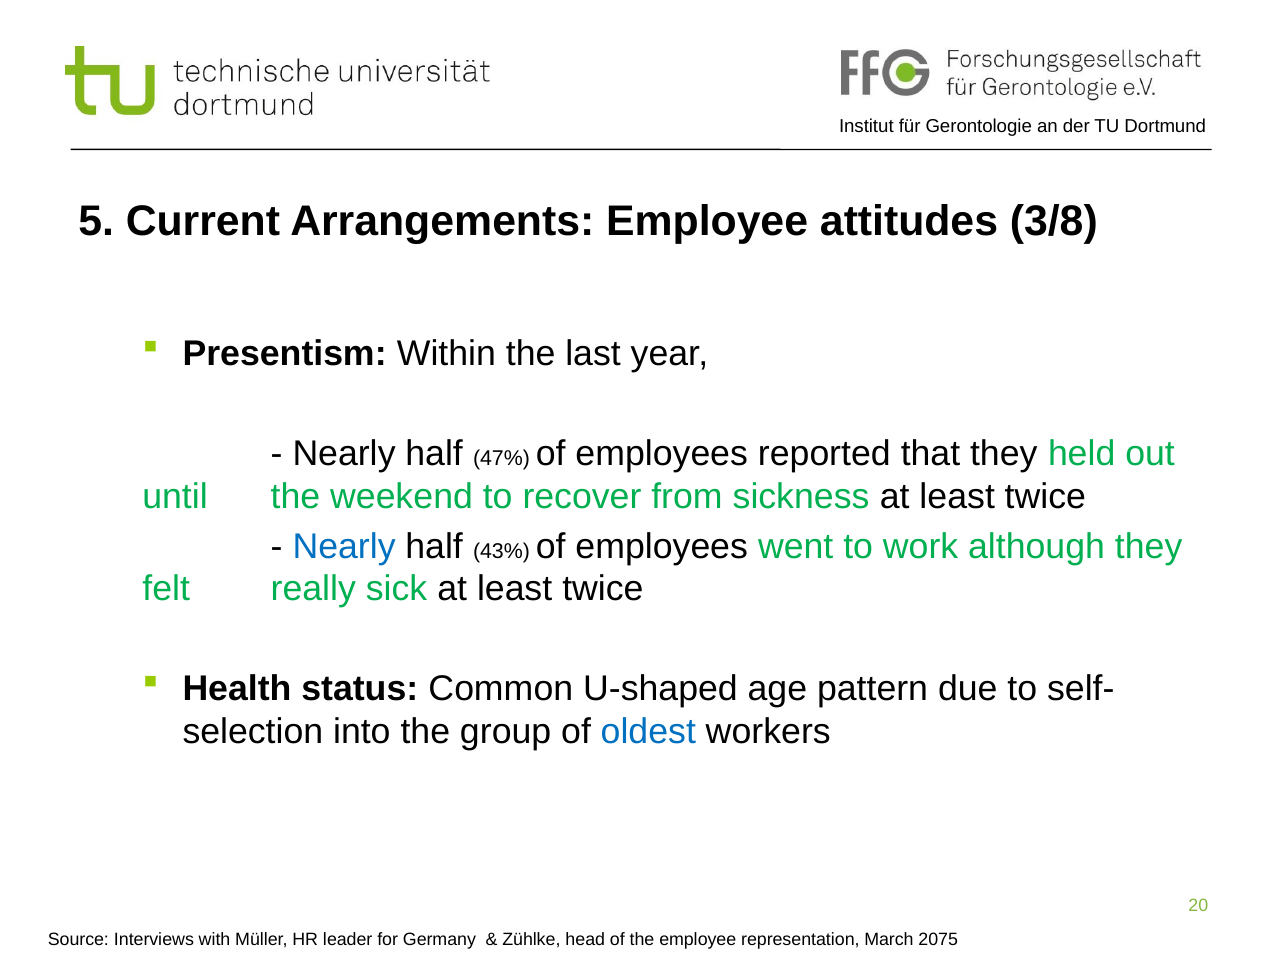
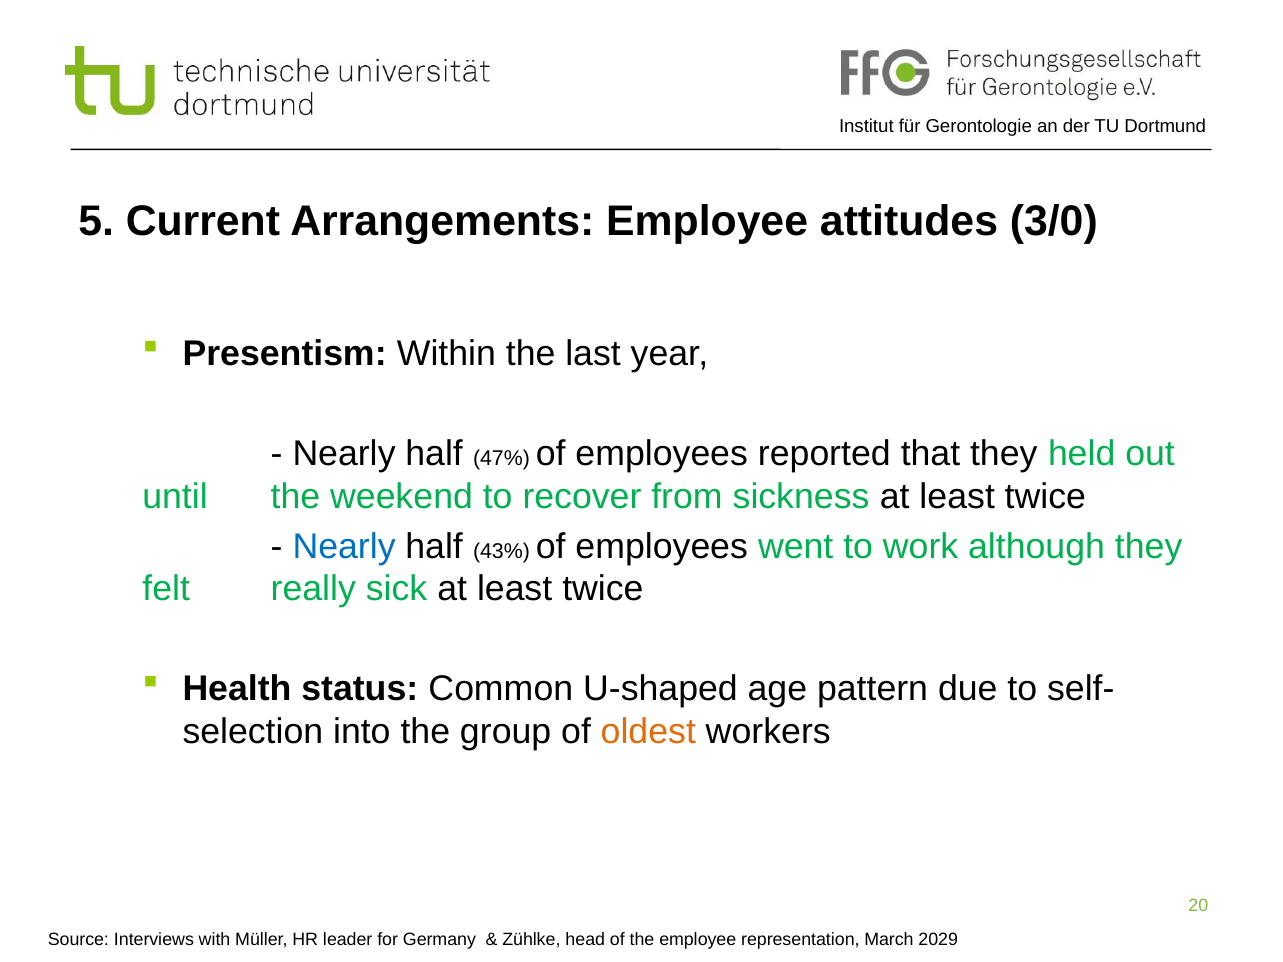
3/8: 3/8 -> 3/0 (1054, 222)
oldest colour: blue -> orange (648, 732)
2075: 2075 -> 2029 (938, 940)
